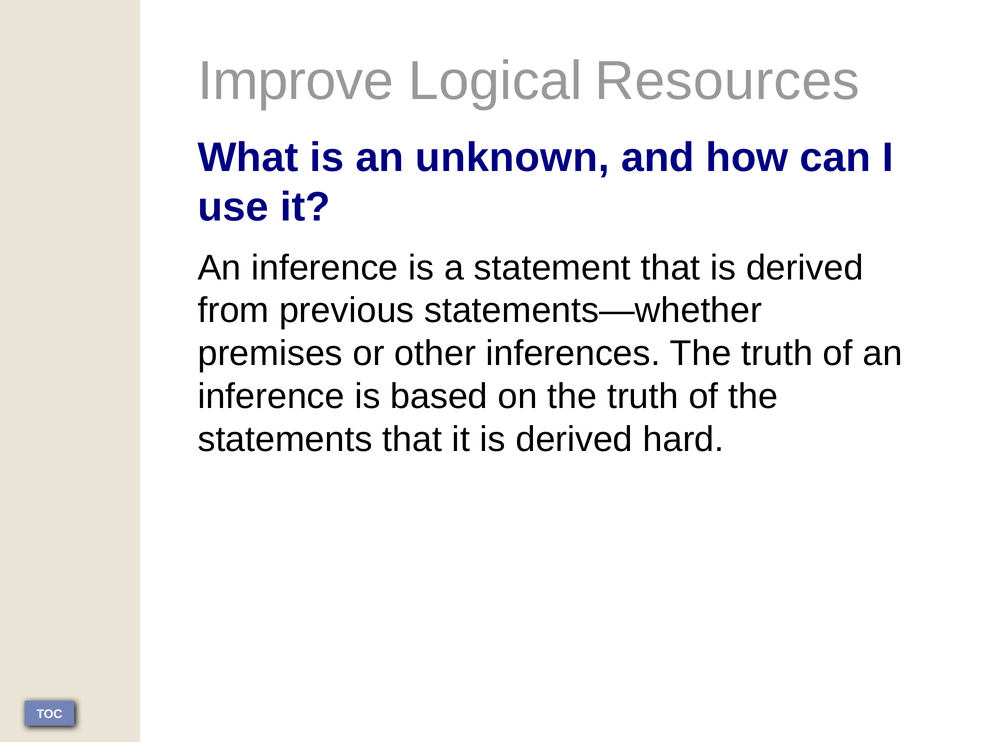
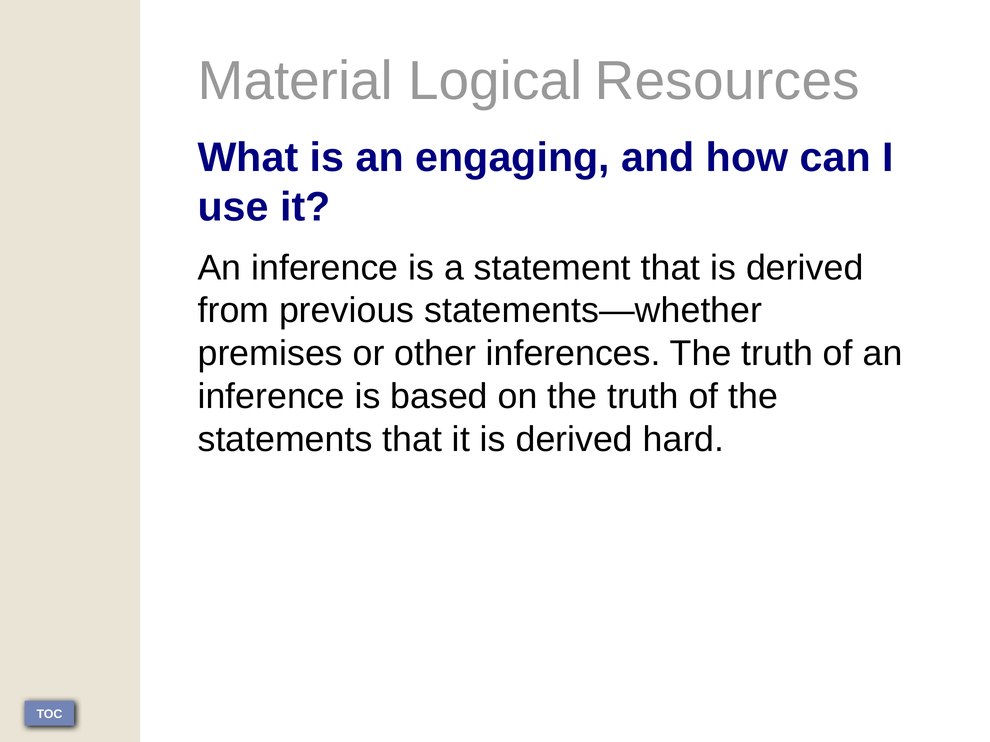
Improve: Improve -> Material (295, 81)
unknown: unknown -> engaging (513, 158)
